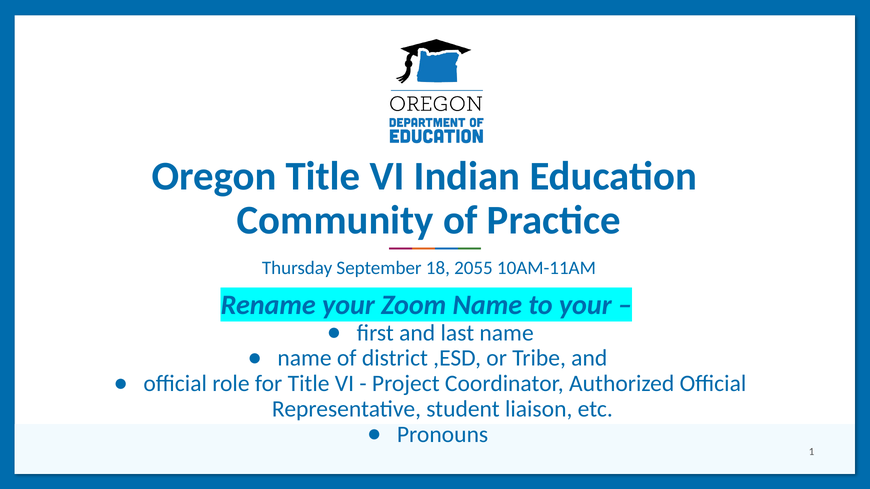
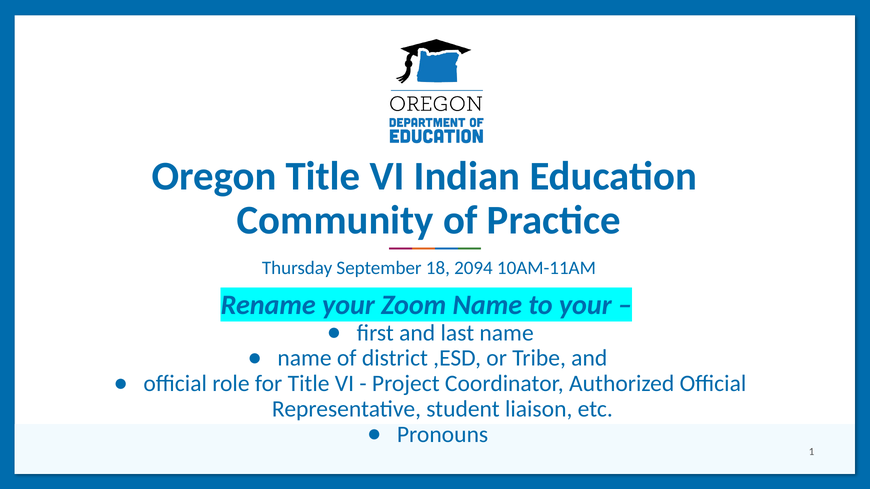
2055: 2055 -> 2094 (473, 268)
